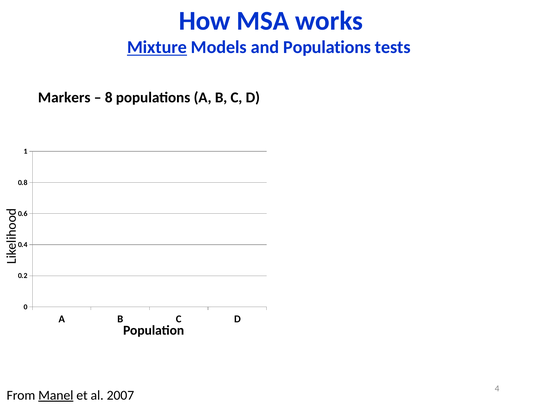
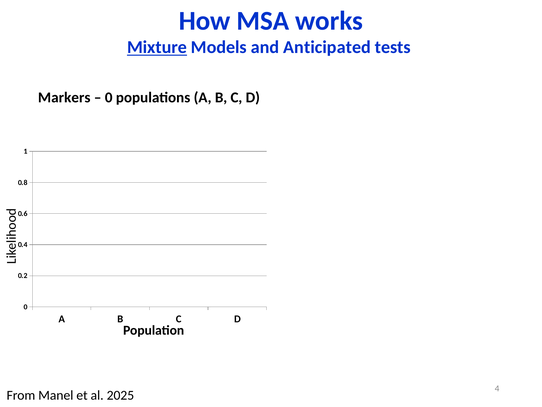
and Populations: Populations -> Anticipated (327, 47)
8: 8 -> 0 (109, 98)
Manel underline: present -> none (56, 395)
2007: 2007 -> 2025 (120, 395)
